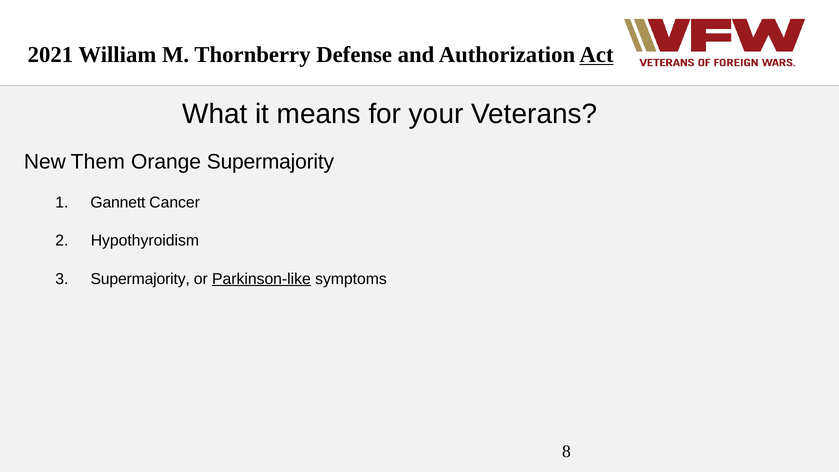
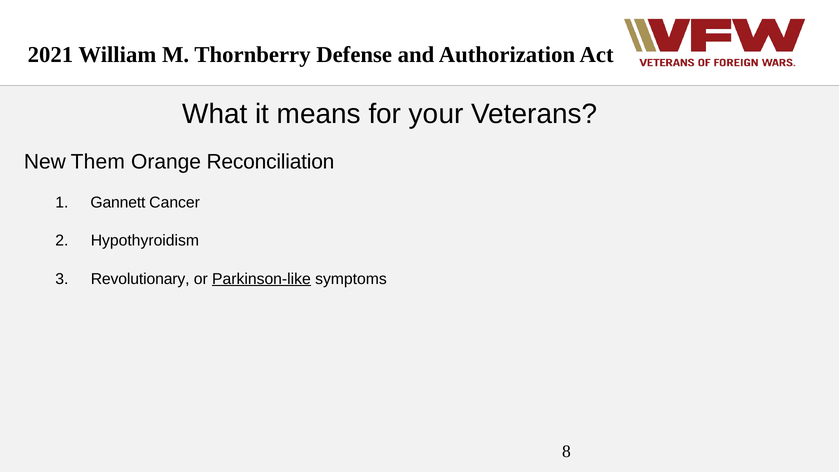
Act underline: present -> none (597, 55)
Orange Supermajority: Supermajority -> Reconciliation (270, 162)
Supermajority: Supermajority -> Revolutionary (140, 279)
